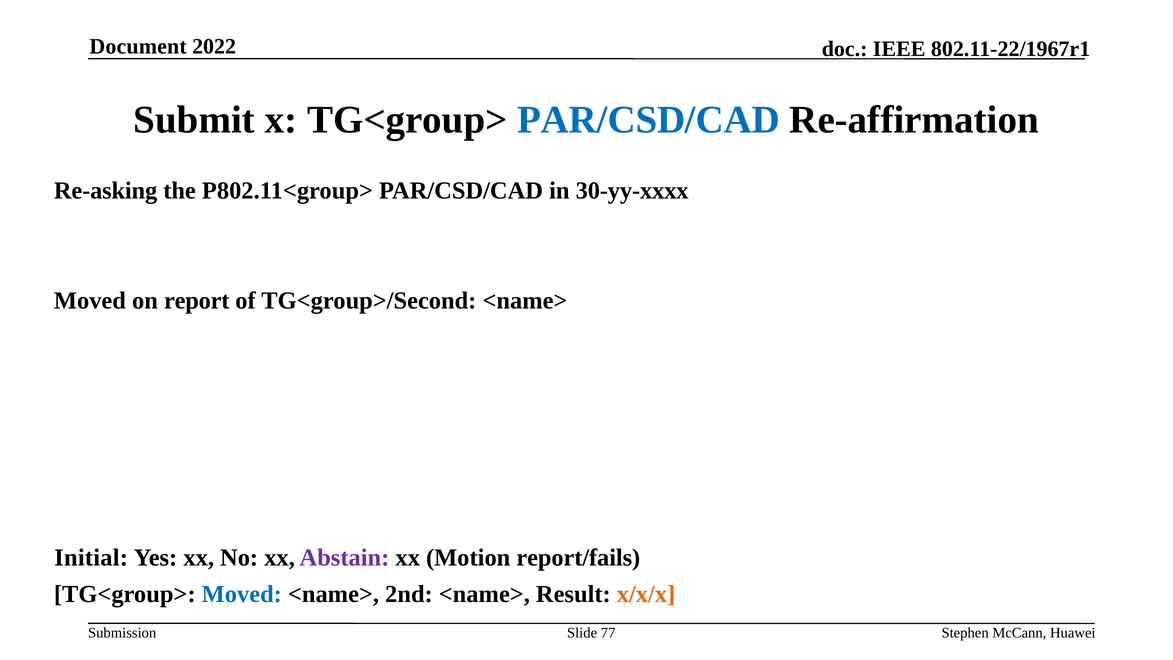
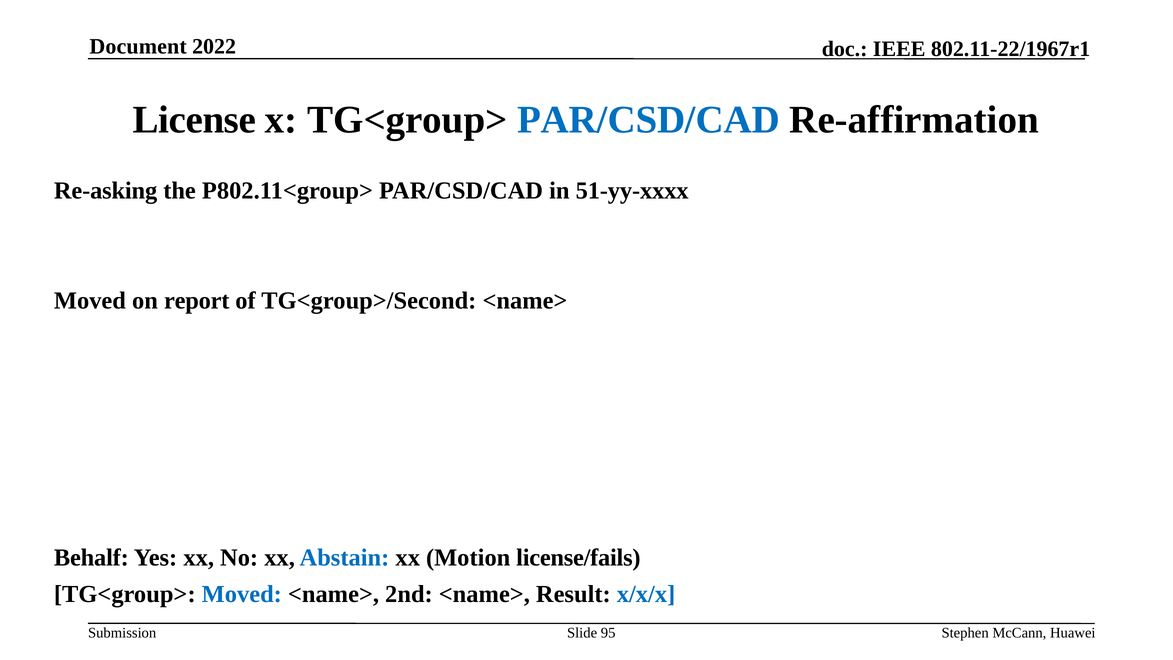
Submit: Submit -> License (194, 120)
30-yy-xxxx: 30-yy-xxxx -> 51-yy-xxxx (632, 191)
Initial: Initial -> Behalf (91, 557)
Abstain colour: purple -> blue (344, 557)
report/fails: report/fails -> license/fails (578, 557)
x/x/x colour: orange -> blue (646, 594)
77: 77 -> 95 (608, 633)
